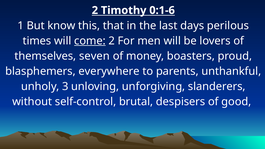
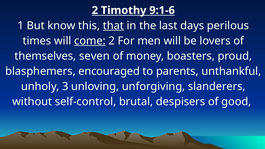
0:1-6: 0:1-6 -> 9:1-6 (162, 10)
that underline: none -> present (113, 26)
everywhere: everywhere -> encouraged (109, 71)
